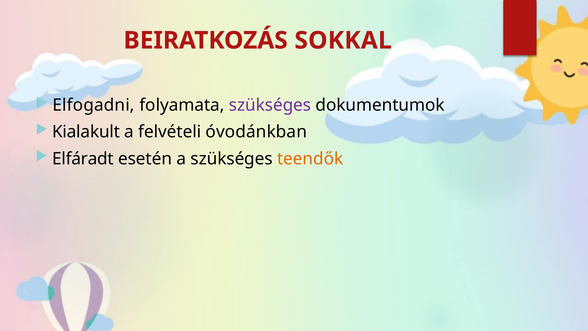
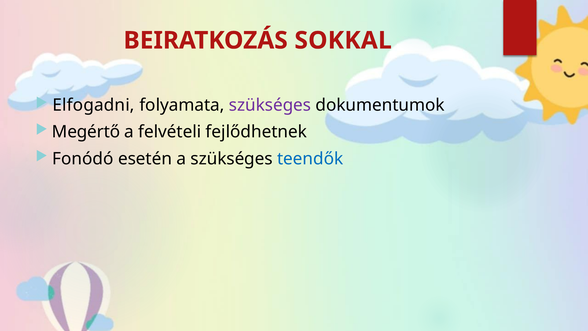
Kialakult: Kialakult -> Megértő (86, 132)
óvodánkban: óvodánkban -> fejlődhetnek (256, 132)
Elfáradt: Elfáradt -> Fonódó (83, 159)
teendők colour: orange -> blue (310, 159)
